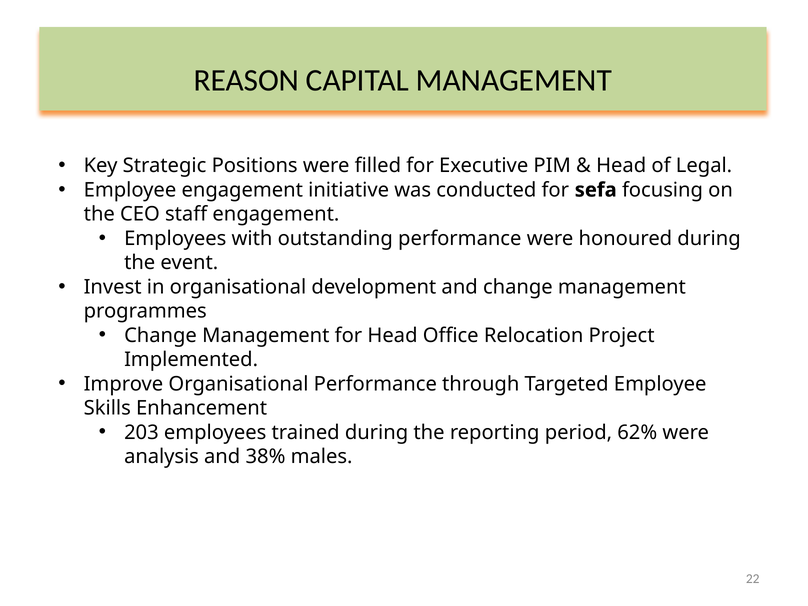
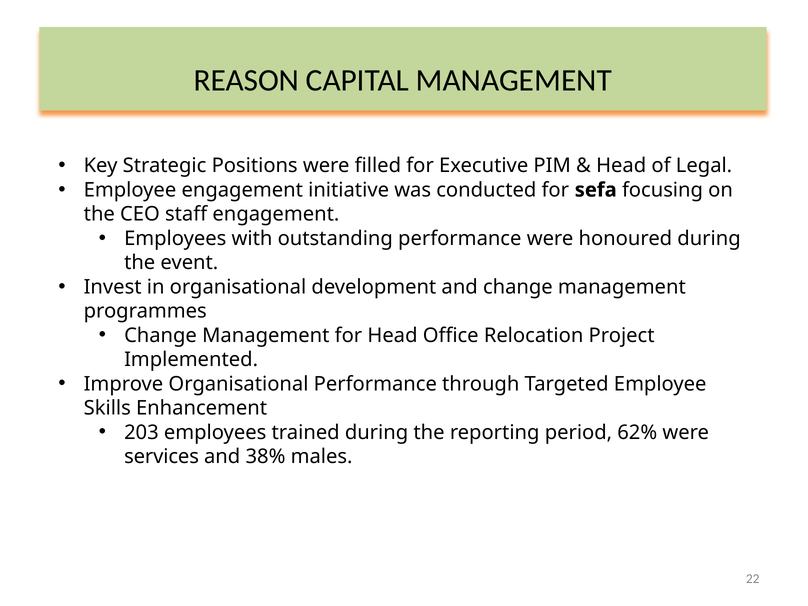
analysis: analysis -> services (162, 457)
